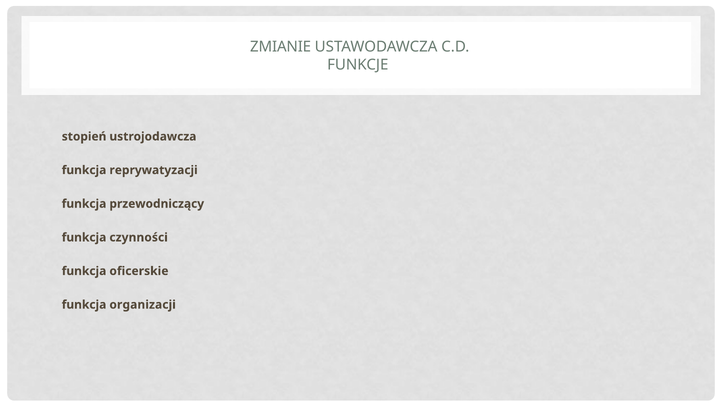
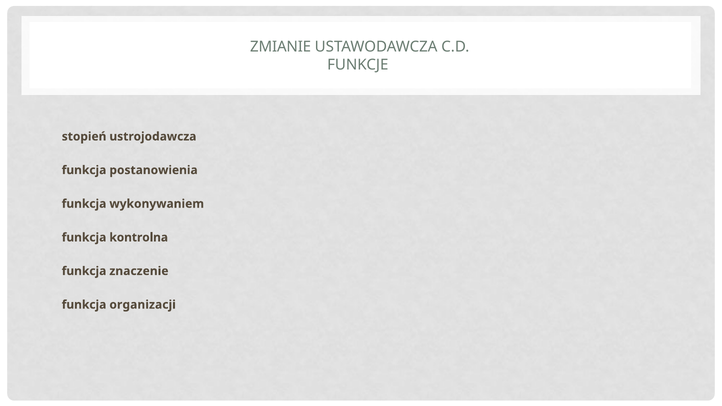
reprywatyzacji: reprywatyzacji -> postanowienia (154, 170)
przewodniczący: przewodniczący -> wykonywaniem (157, 204)
czynności: czynności -> kontrolna (139, 237)
oficerskie: oficerskie -> znaczenie (139, 271)
